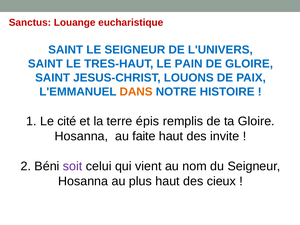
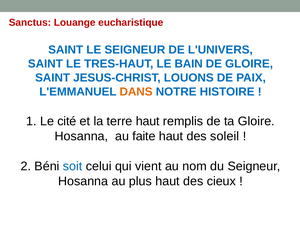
PAIN: PAIN -> BAIN (189, 64)
terre épis: épis -> haut (148, 121)
invite: invite -> soleil (225, 136)
soit colour: purple -> blue (73, 166)
